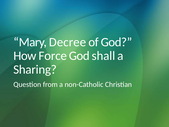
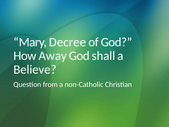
Force: Force -> Away (53, 56)
Sharing: Sharing -> Believe (35, 69)
